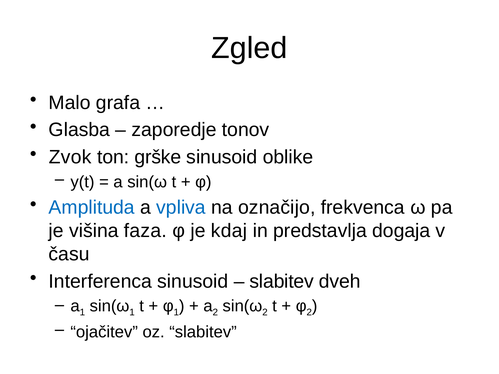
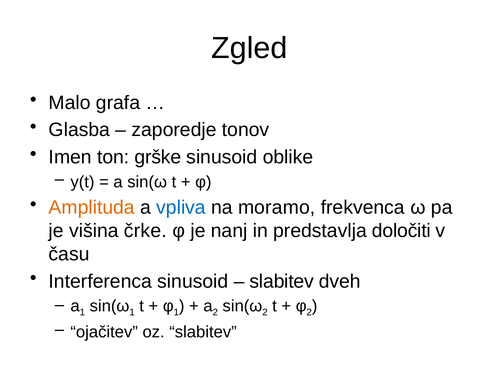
Zvok: Zvok -> Imen (70, 157)
Amplituda colour: blue -> orange (92, 208)
označijo: označijo -> moramo (277, 208)
faza: faza -> črke (145, 231)
kdaj: kdaj -> nanj (229, 231)
dogaja: dogaja -> določiti (401, 231)
